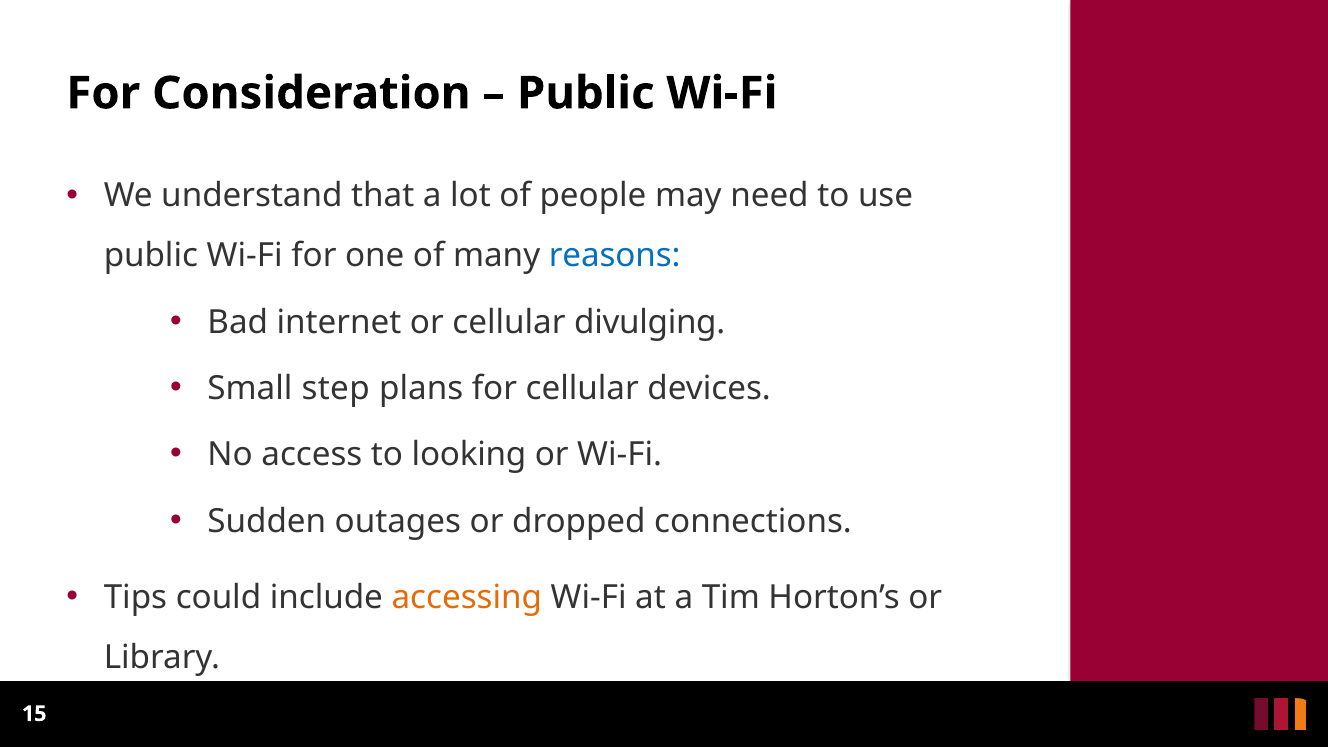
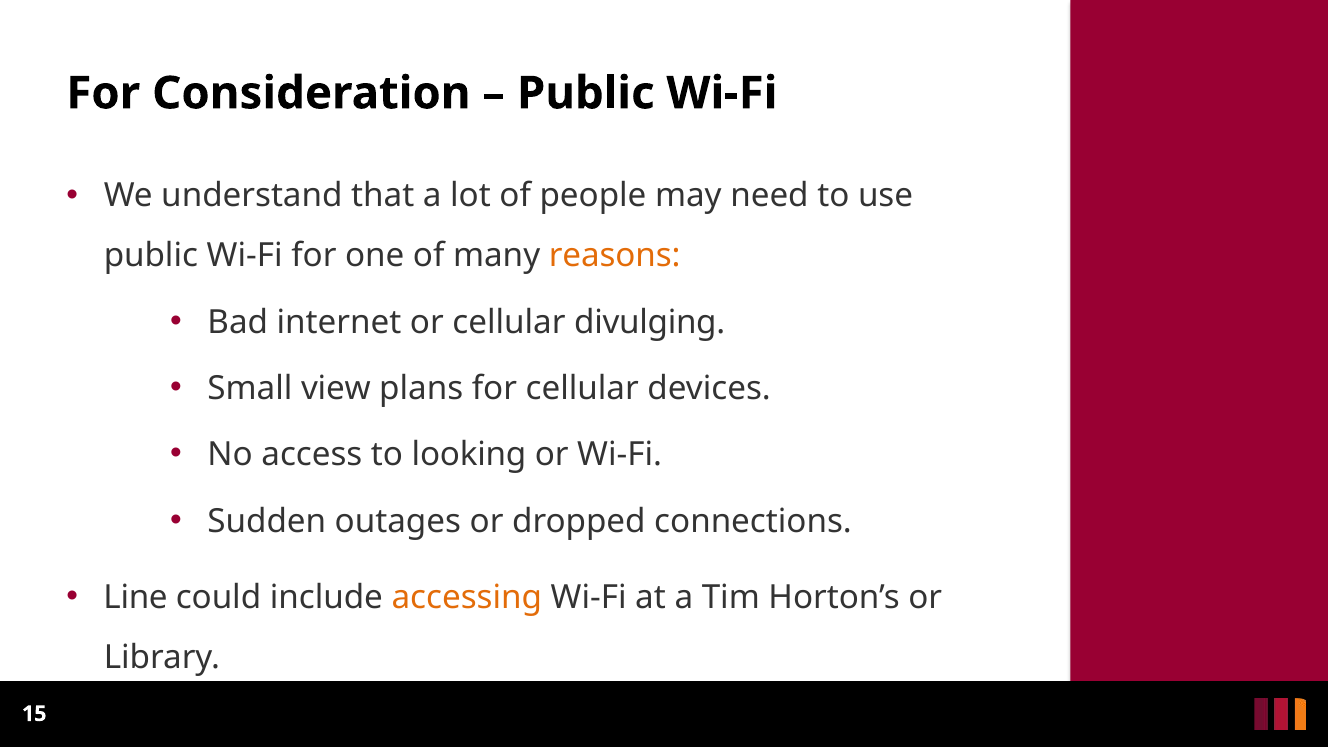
reasons colour: blue -> orange (615, 256)
step: step -> view (336, 388)
Tips: Tips -> Line (136, 598)
